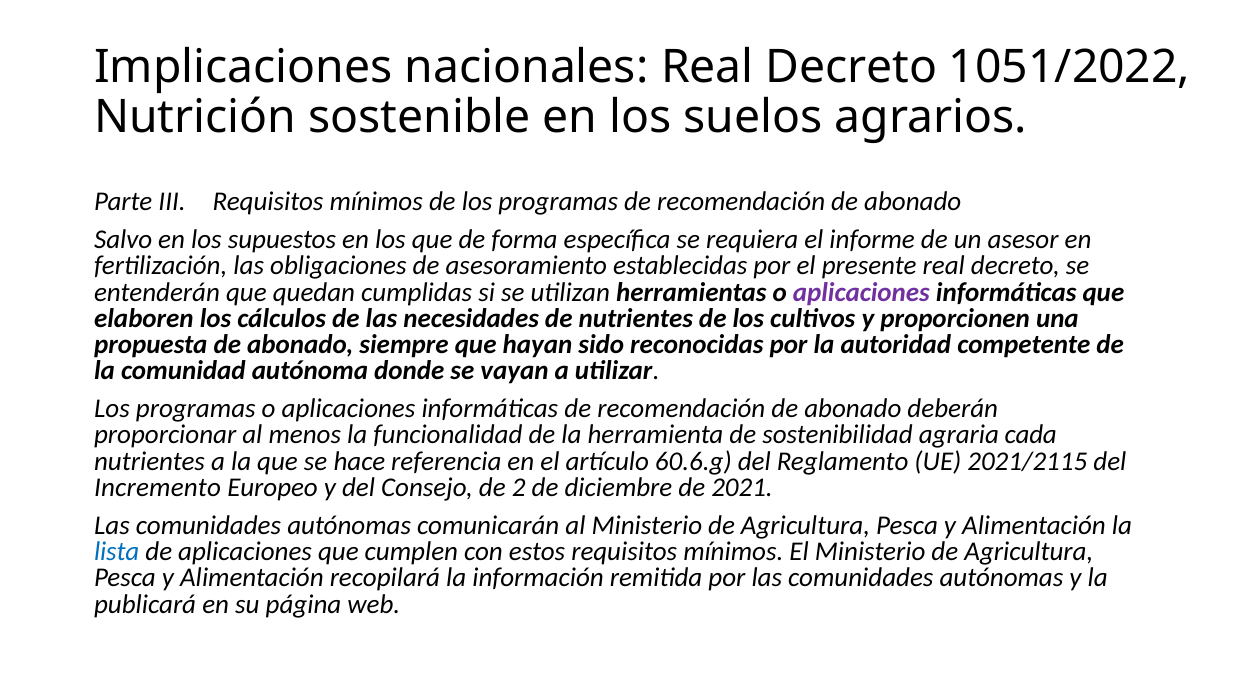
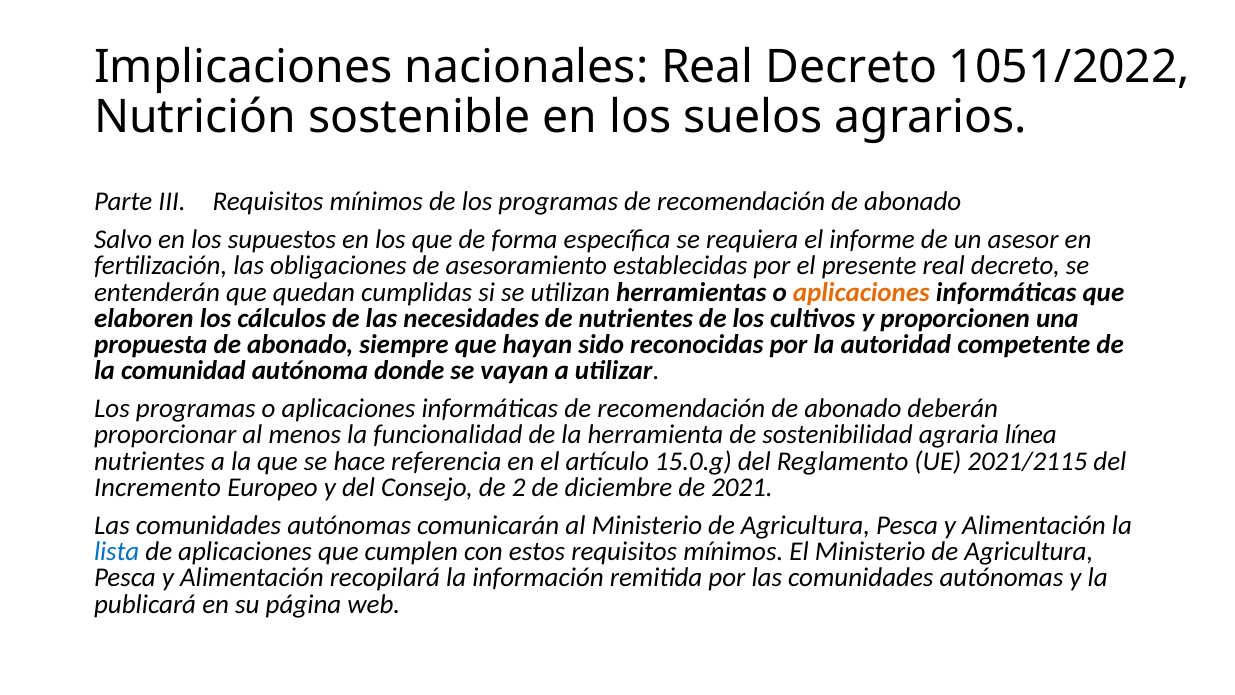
aplicaciones colour: purple -> orange (861, 292)
cada: cada -> línea (1031, 435)
60.6.g: 60.6.g -> 15.0.g (693, 461)
